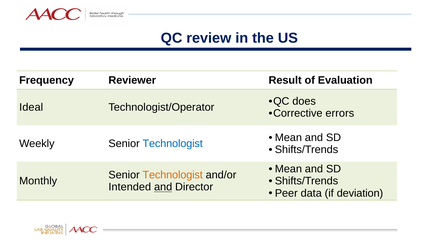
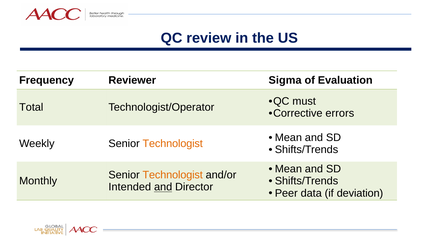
Result: Result -> Sigma (285, 80)
does: does -> must (304, 102)
Ideal: Ideal -> Total (31, 108)
Technologist colour: blue -> orange (173, 144)
